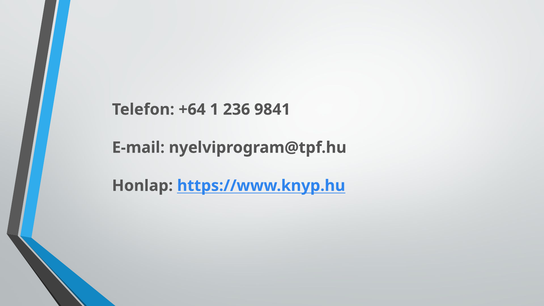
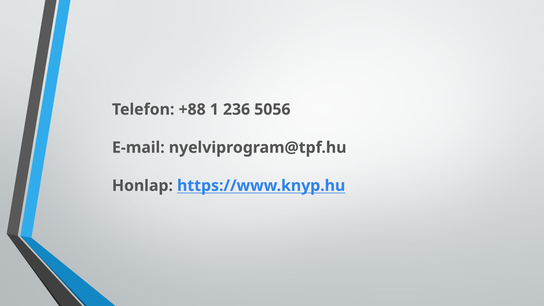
+64: +64 -> +88 (192, 109)
9841: 9841 -> 5056 (272, 109)
